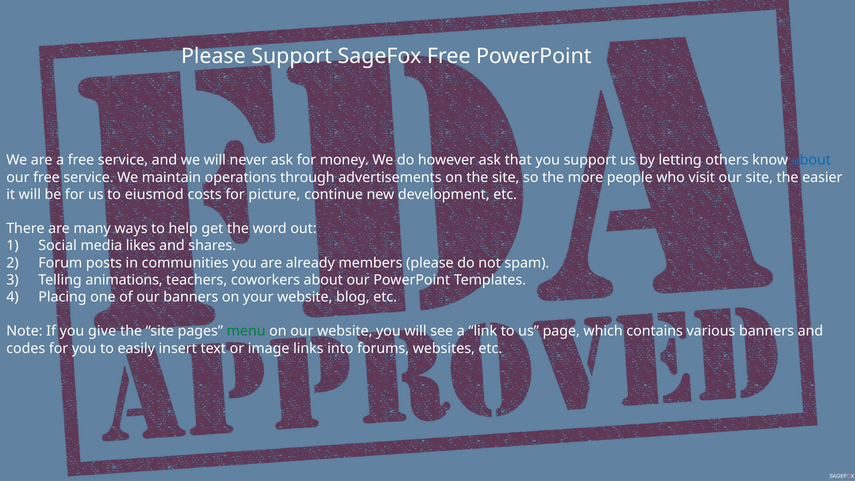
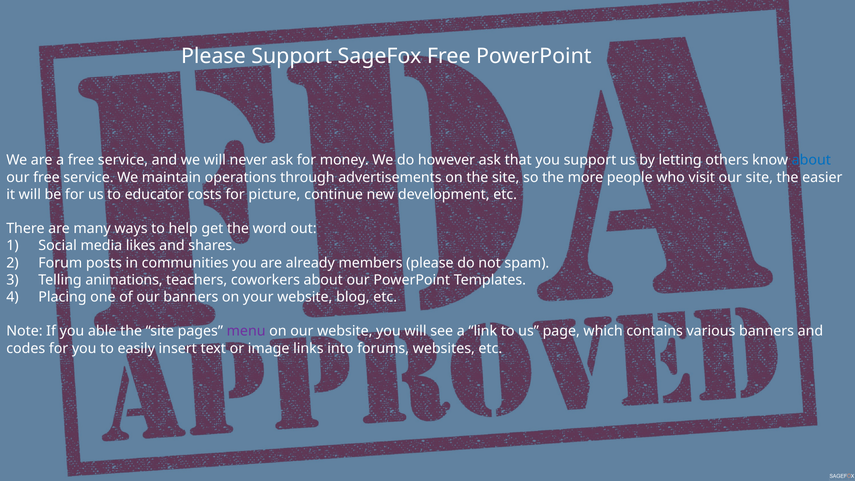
eiusmod: eiusmod -> educator (154, 194)
give: give -> able (102, 331)
menu colour: green -> purple (246, 331)
